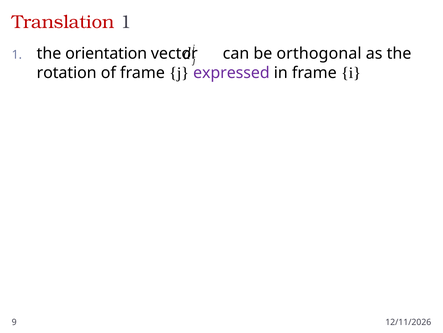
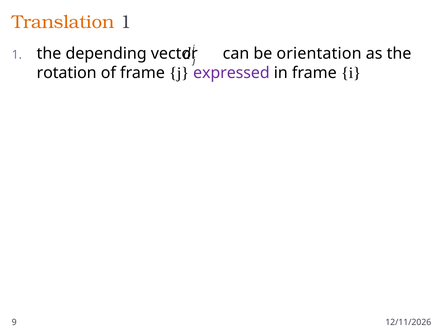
Translation colour: red -> orange (63, 22)
orientation: orientation -> depending (106, 53)
orthogonal: orthogonal -> orientation (319, 53)
